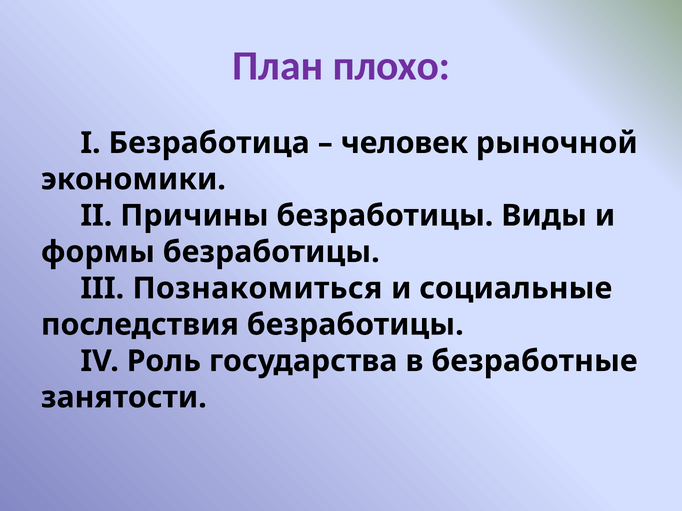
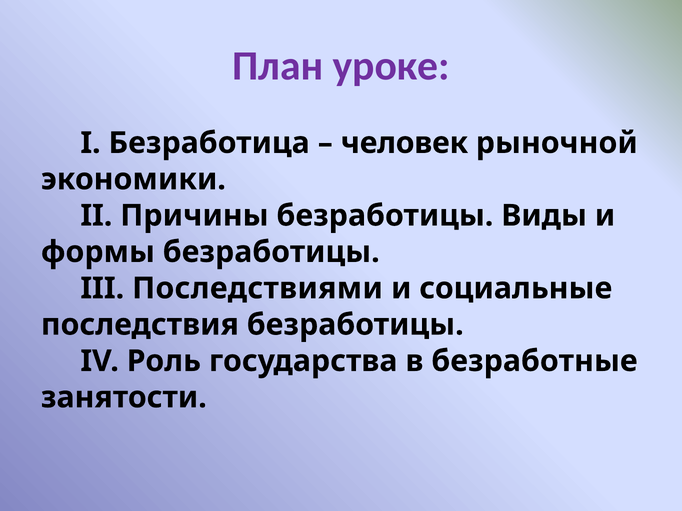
плохо: плохо -> уроке (391, 66)
Познакомиться: Познакомиться -> Последствиями (257, 289)
